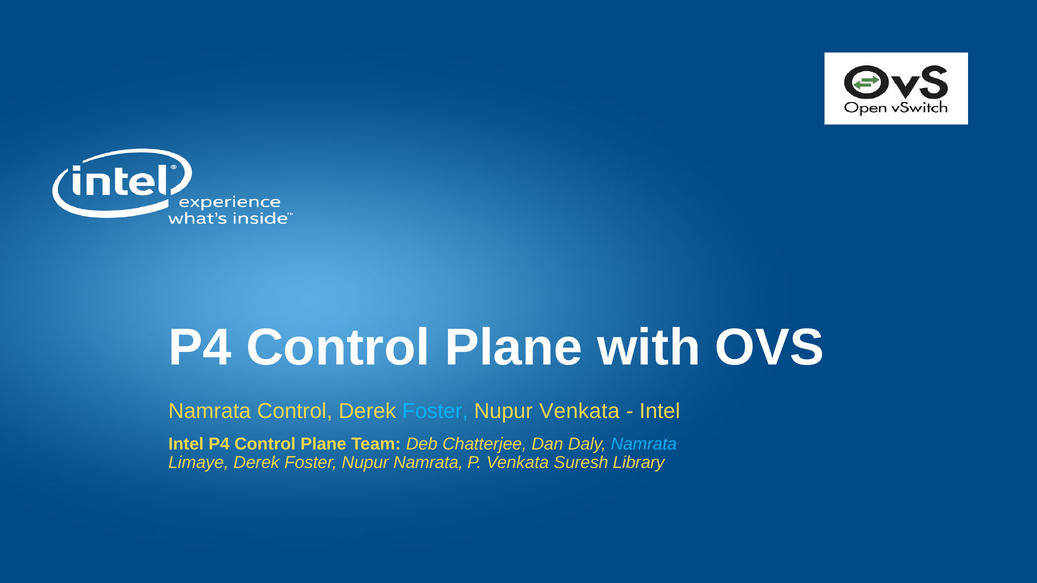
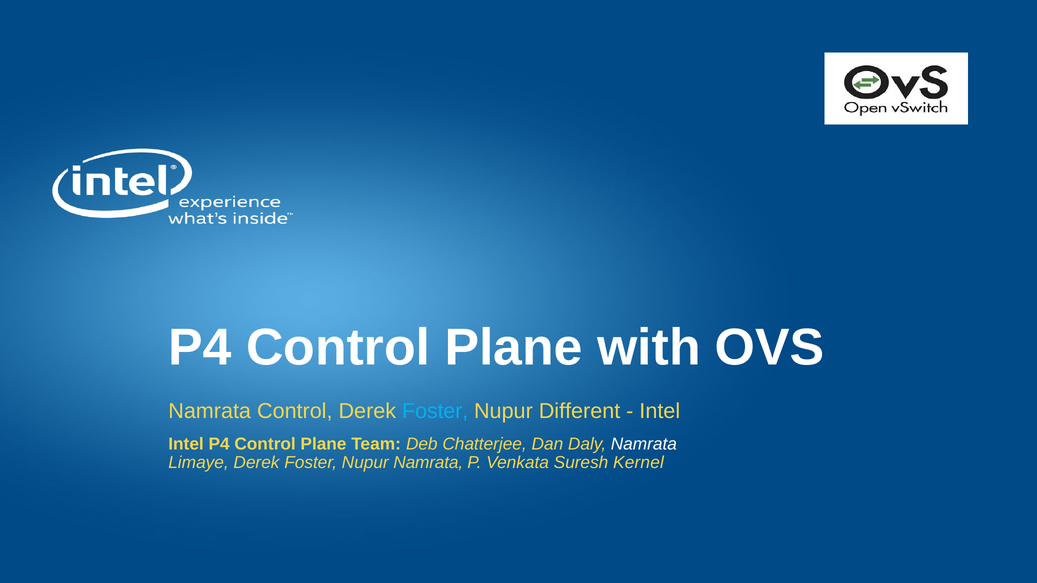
Nupur Venkata: Venkata -> Different (580, 412)
Namrata colour: light blue -> white (644, 444)
Library: Library -> Kernel (638, 463)
